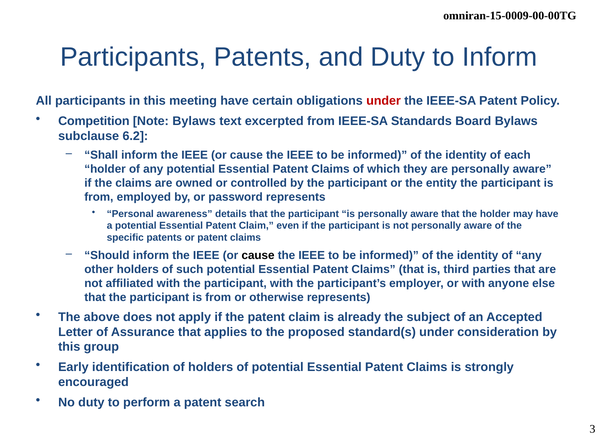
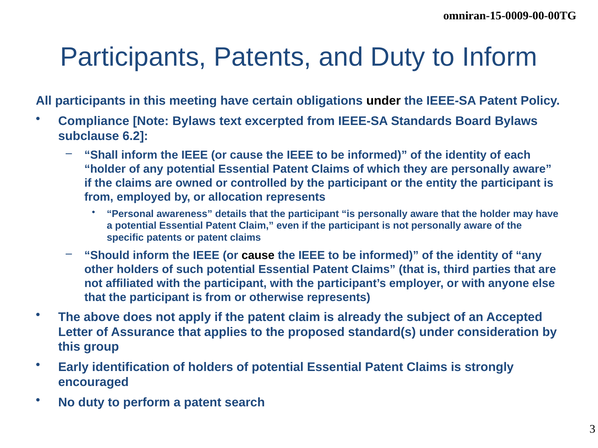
under colour: red -> black (384, 101)
Competition: Competition -> Compliance (94, 121)
password: password -> allocation (236, 197)
